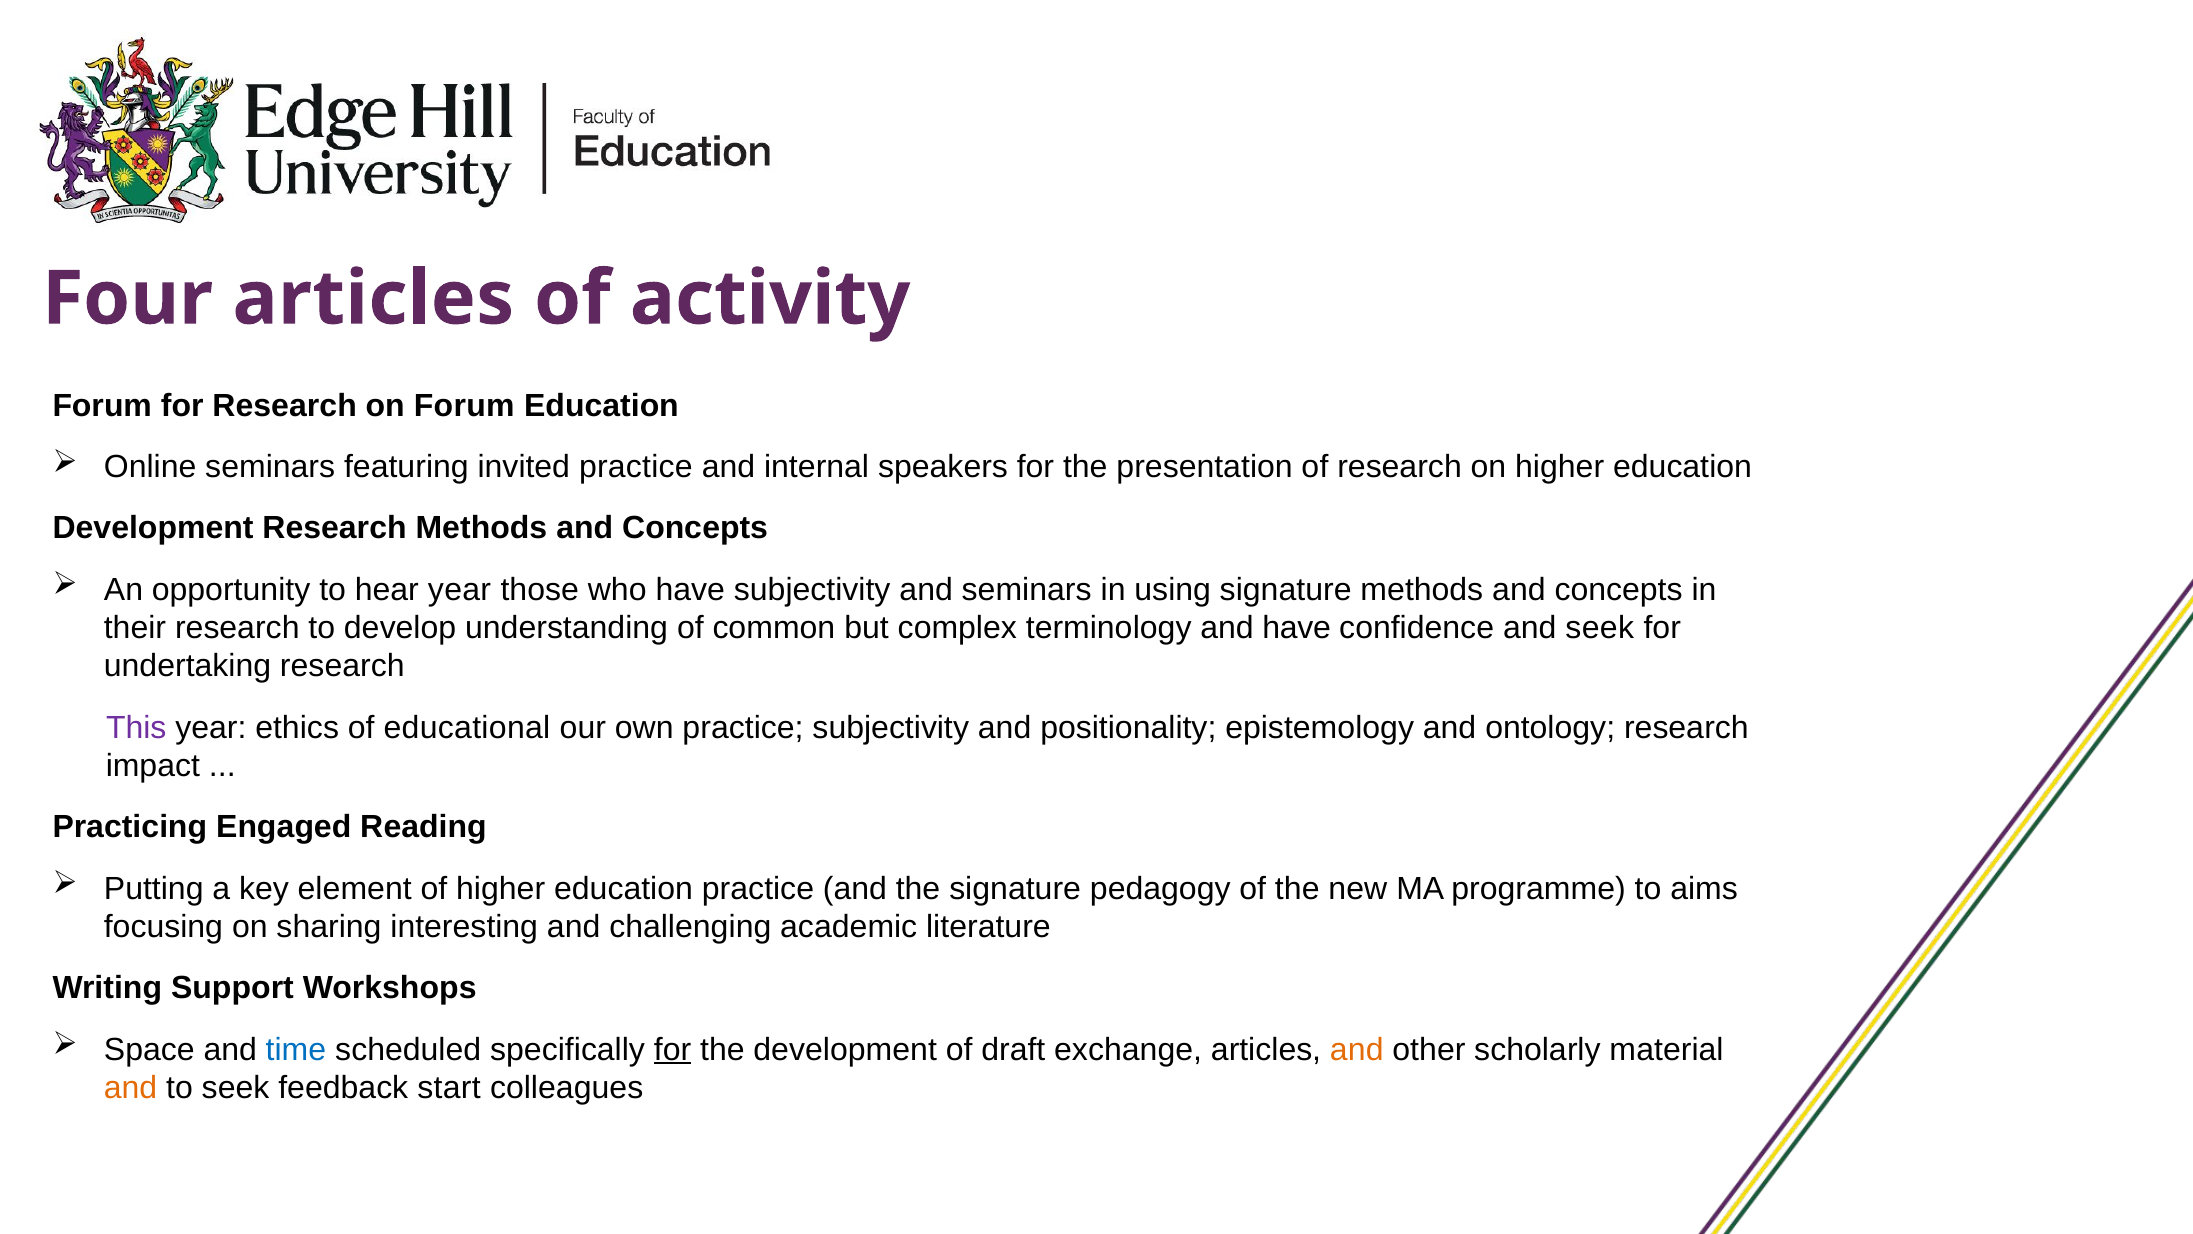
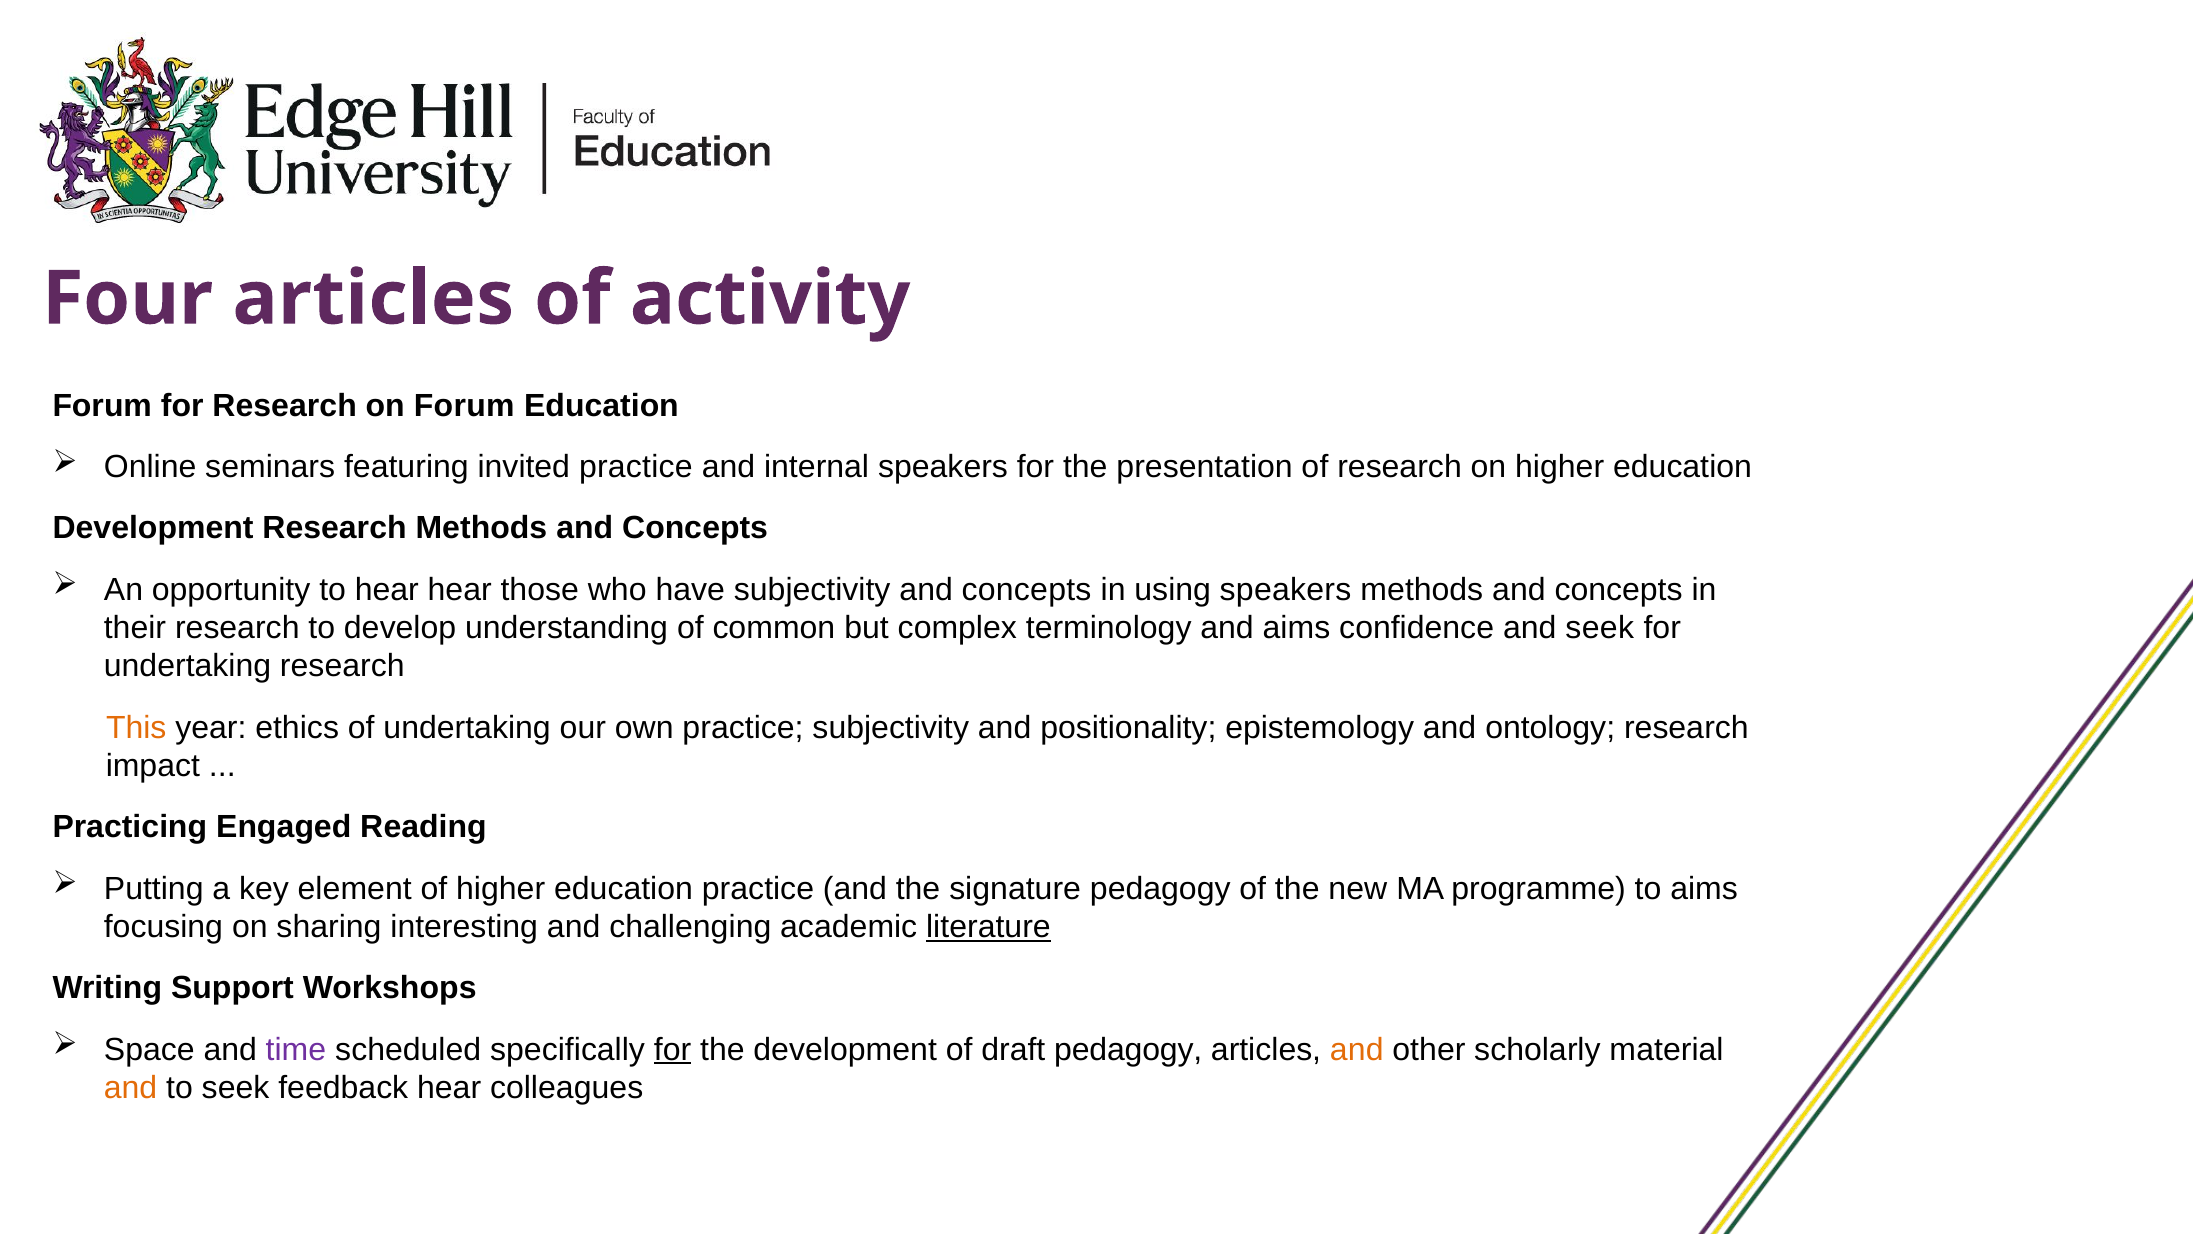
hear year: year -> hear (460, 589)
seminars: seminars -> concepts (1027, 589)
using signature: signature -> speakers (1286, 589)
and have: have -> aims (1296, 628)
This colour: purple -> orange (136, 727)
of educational: educational -> undertaking (467, 727)
literature underline: none -> present (988, 927)
time colour: blue -> purple (296, 1049)
draft exchange: exchange -> pedagogy (1128, 1049)
feedback start: start -> hear (449, 1088)
